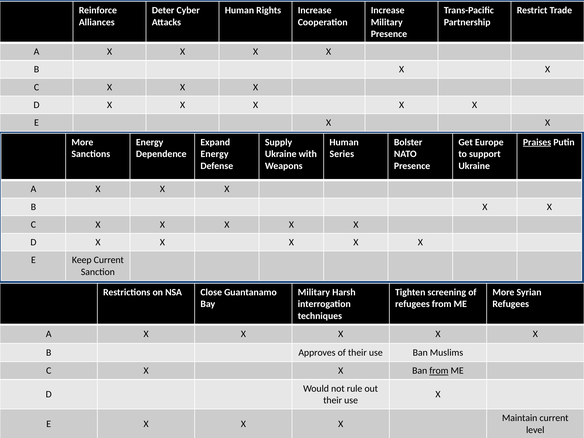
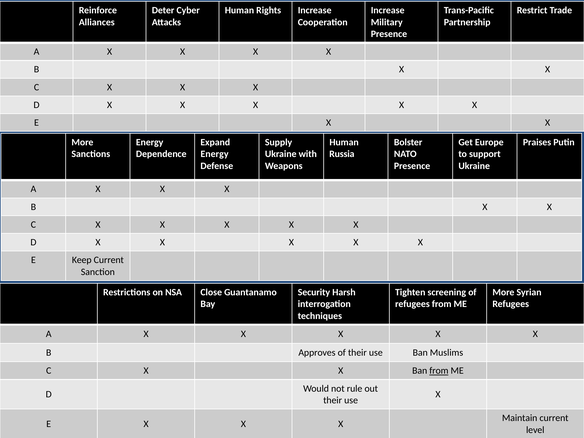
Praises underline: present -> none (537, 142)
Series: Series -> Russia (342, 154)
Military: Military -> Security (314, 292)
